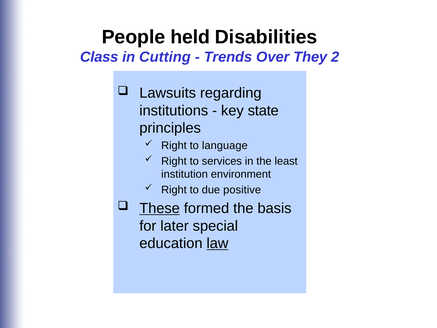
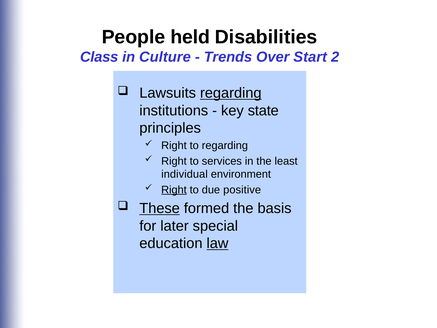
Cutting: Cutting -> Culture (165, 57)
They: They -> Start (310, 57)
regarding underline: none -> present (231, 93)
to language: language -> regarding (225, 145)
institution: institution -> individual (185, 174)
Right underline: none -> present (174, 190)
